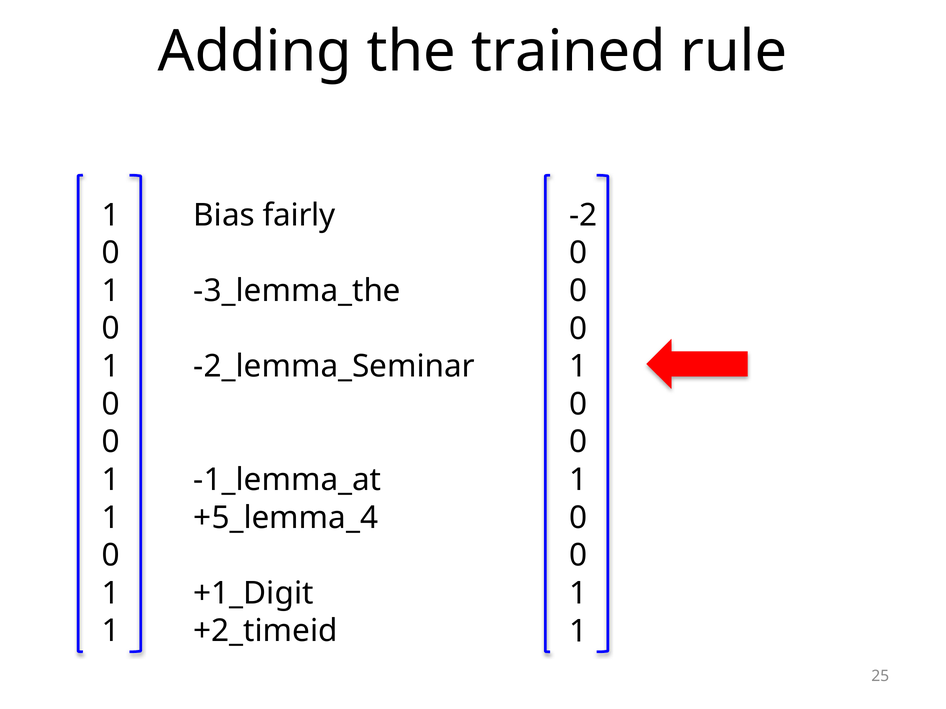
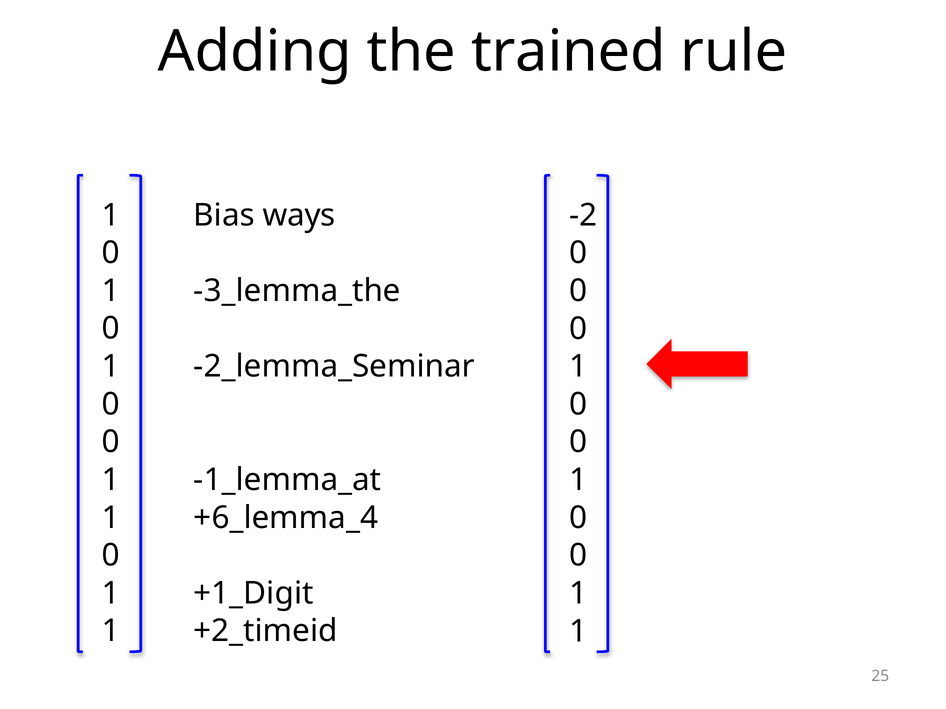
fairly: fairly -> ways (299, 215)
+5_lemma_4: +5_lemma_4 -> +6_lemma_4 (286, 518)
